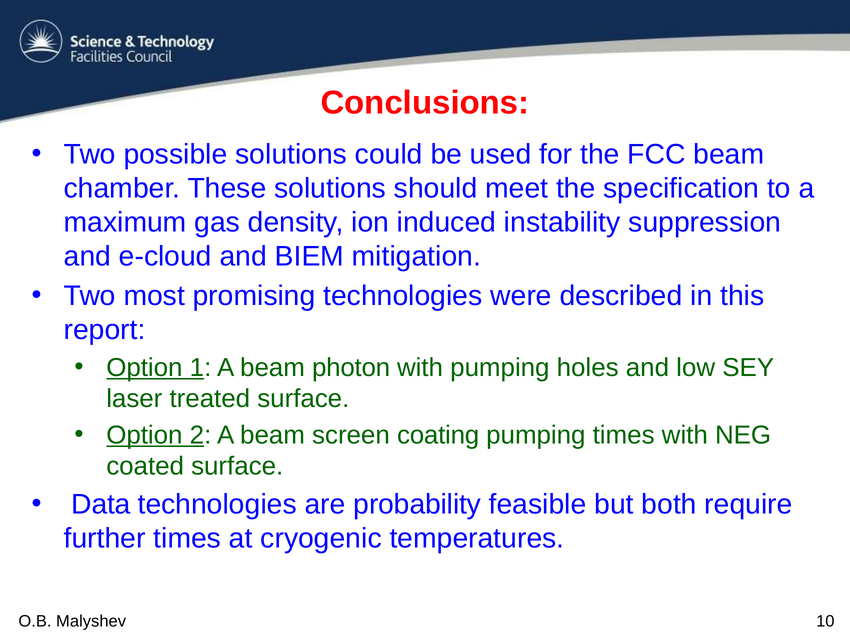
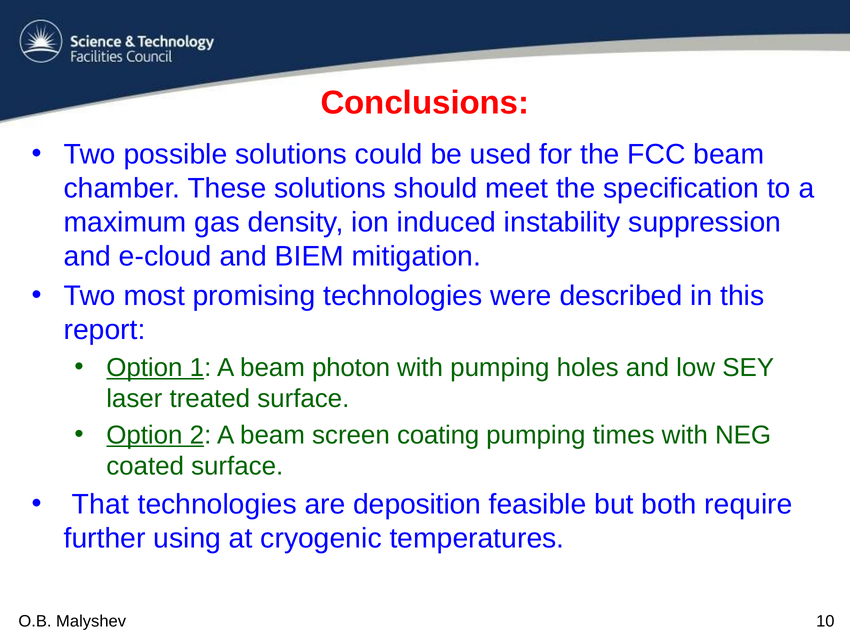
Data: Data -> That (101, 505)
probability: probability -> deposition (417, 505)
further times: times -> using (187, 539)
